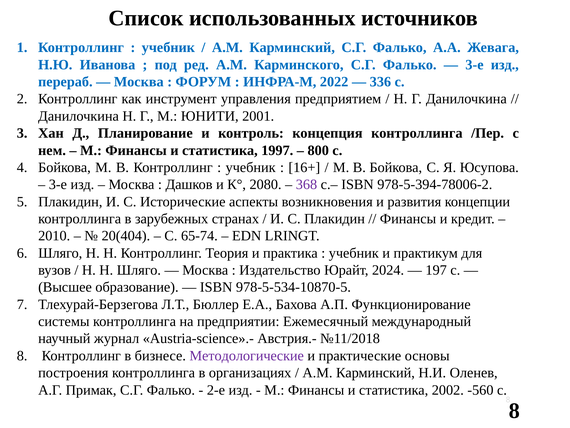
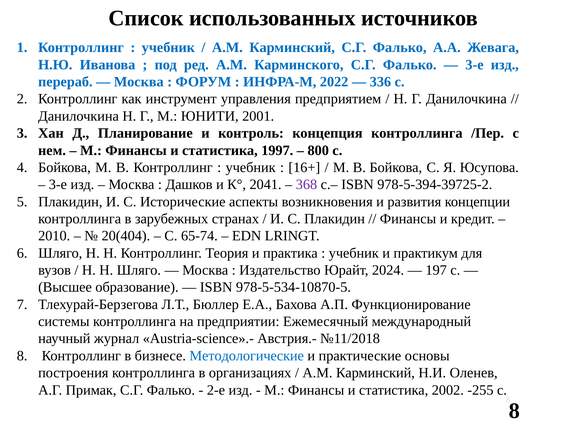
2080: 2080 -> 2041 (266, 184)
978-5-394-78006-2: 978-5-394-78006-2 -> 978-5-394-39725-2 (435, 184)
Методологические colour: purple -> blue (247, 355)
-560: -560 -> -255 (480, 390)
